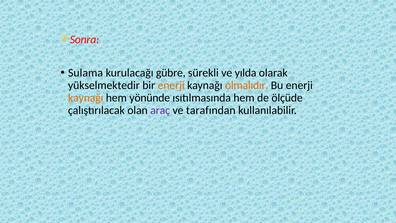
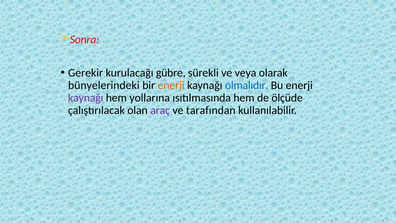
Sulama: Sulama -> Gerekir (86, 73)
yılda: yılda -> veya (246, 73)
yükselmektedir: yükselmektedir -> bünyelerindeki (104, 85)
olmalıdır colour: orange -> blue (247, 85)
kaynağı colour: orange -> purple (86, 98)
yönünde: yönünde -> yollarına (150, 98)
